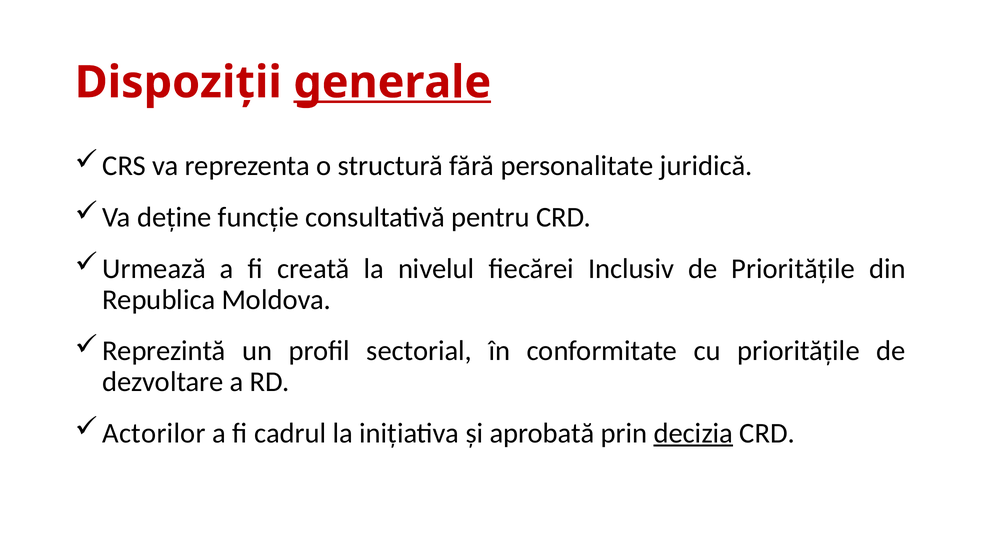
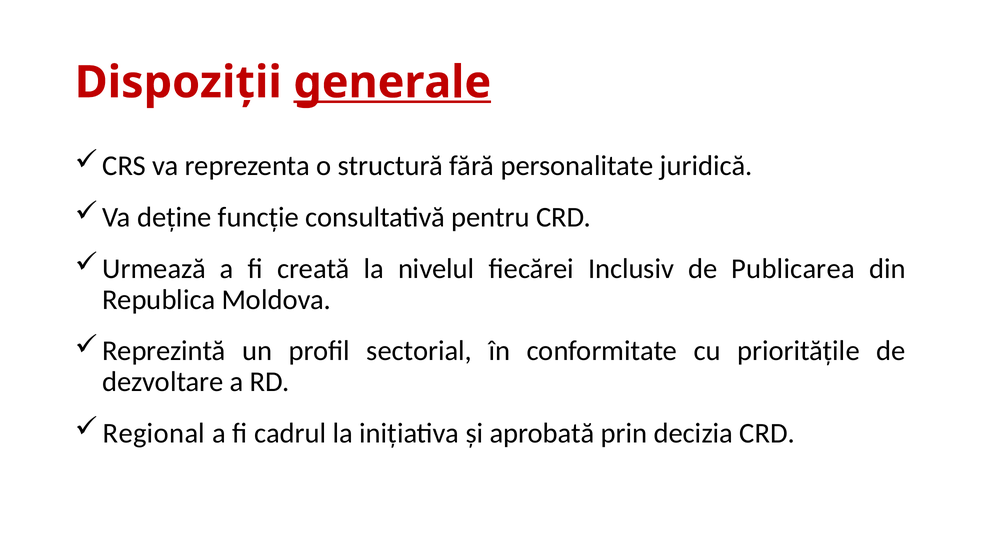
de Prioritățile: Prioritățile -> Publicarea (793, 269)
Actorilor: Actorilor -> Regional (154, 433)
decizia underline: present -> none (693, 433)
